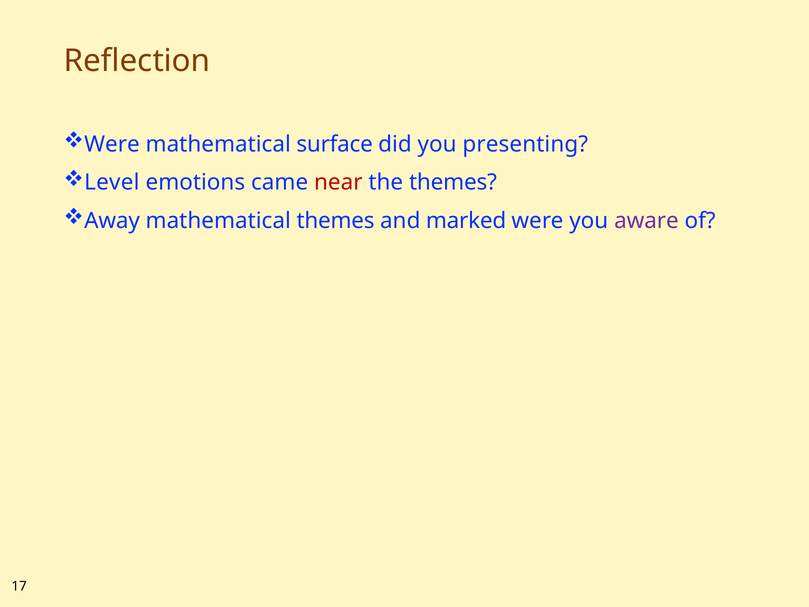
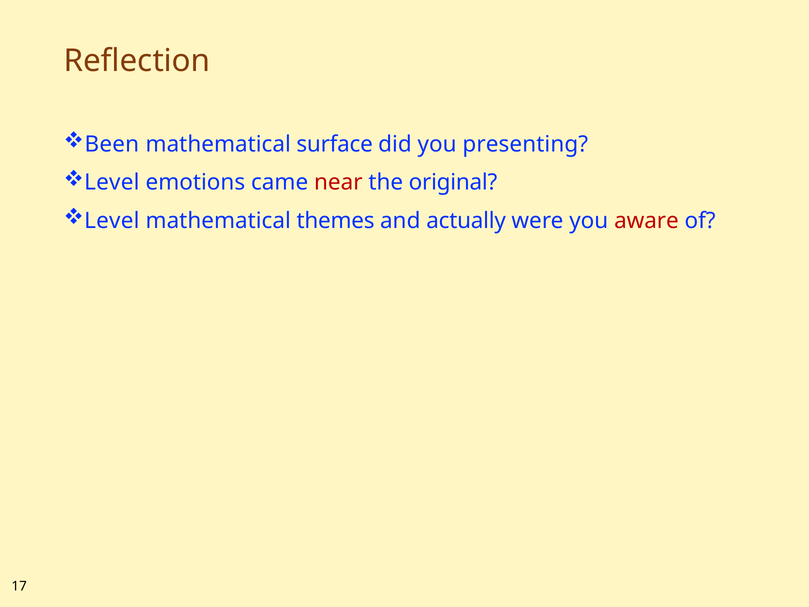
Were: Were -> Been (112, 144)
the themes: themes -> original (453, 182)
Away: Away -> Level (112, 221)
marked: marked -> actually (466, 221)
aware colour: purple -> red (646, 221)
